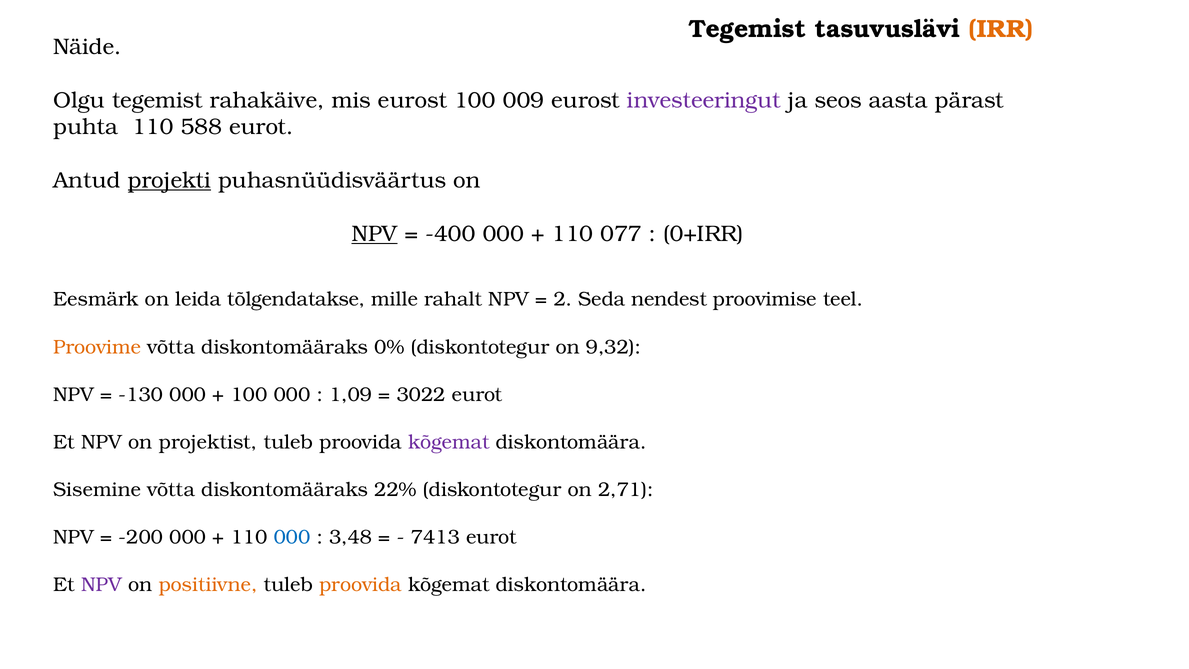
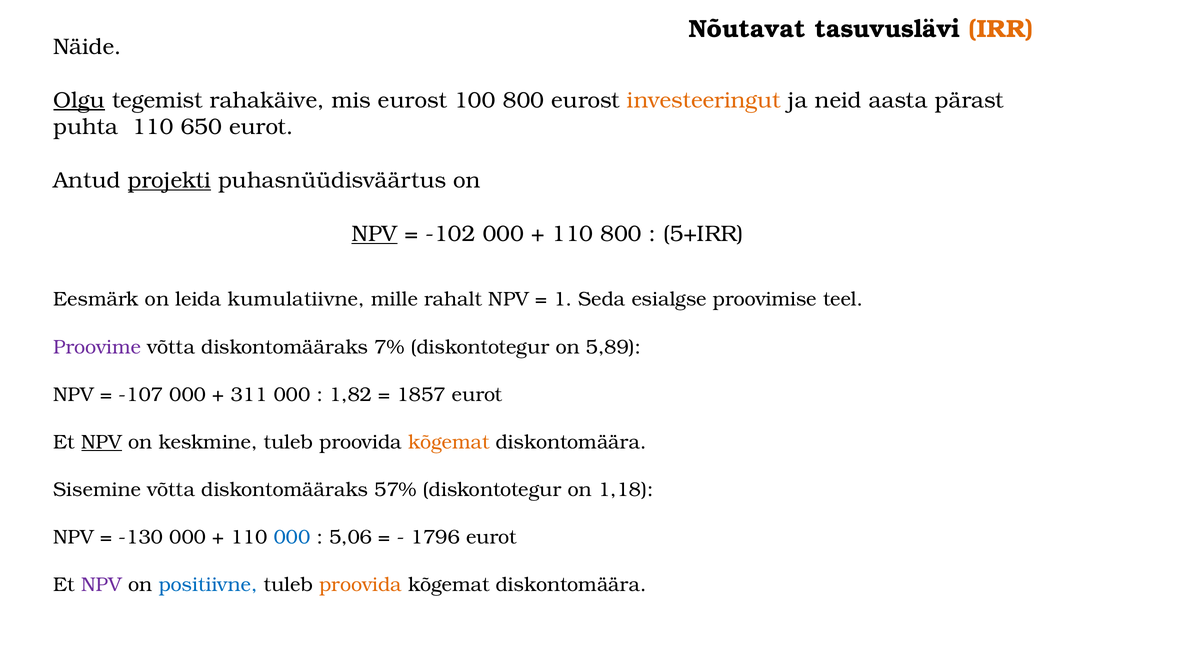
Tegemist: Tegemist -> Nõutavat (747, 29)
Olgu underline: none -> present (79, 100)
100 009: 009 -> 800 (523, 100)
investeeringut colour: purple -> orange (704, 100)
seos: seos -> neid (838, 100)
588: 588 -> 650 (201, 127)
-400: -400 -> -102 (450, 234)
110 077: 077 -> 800 (621, 234)
0+IRR: 0+IRR -> 5+IRR (703, 234)
tõlgendatakse: tõlgendatakse -> kumulatiivne (296, 299)
2: 2 -> 1 (563, 299)
nendest: nendest -> esialgse (669, 299)
Proovime colour: orange -> purple (97, 347)
0%: 0% -> 7% (389, 347)
9,32: 9,32 -> 5,89 (614, 347)
-130: -130 -> -107 (141, 394)
100: 100 -> 311 (249, 394)
1,09: 1,09 -> 1,82 (351, 394)
3022: 3022 -> 1857 (421, 394)
NPV underline: none -> present (102, 442)
projektist: projektist -> keskmine (208, 442)
kõgemat colour: purple -> orange (449, 442)
22%: 22% -> 57% (396, 490)
2,71: 2,71 -> 1,18 (626, 490)
-200: -200 -> -130 (141, 537)
3,48: 3,48 -> 5,06 (351, 537)
7413: 7413 -> 1796 (435, 537)
positiivne colour: orange -> blue (208, 585)
